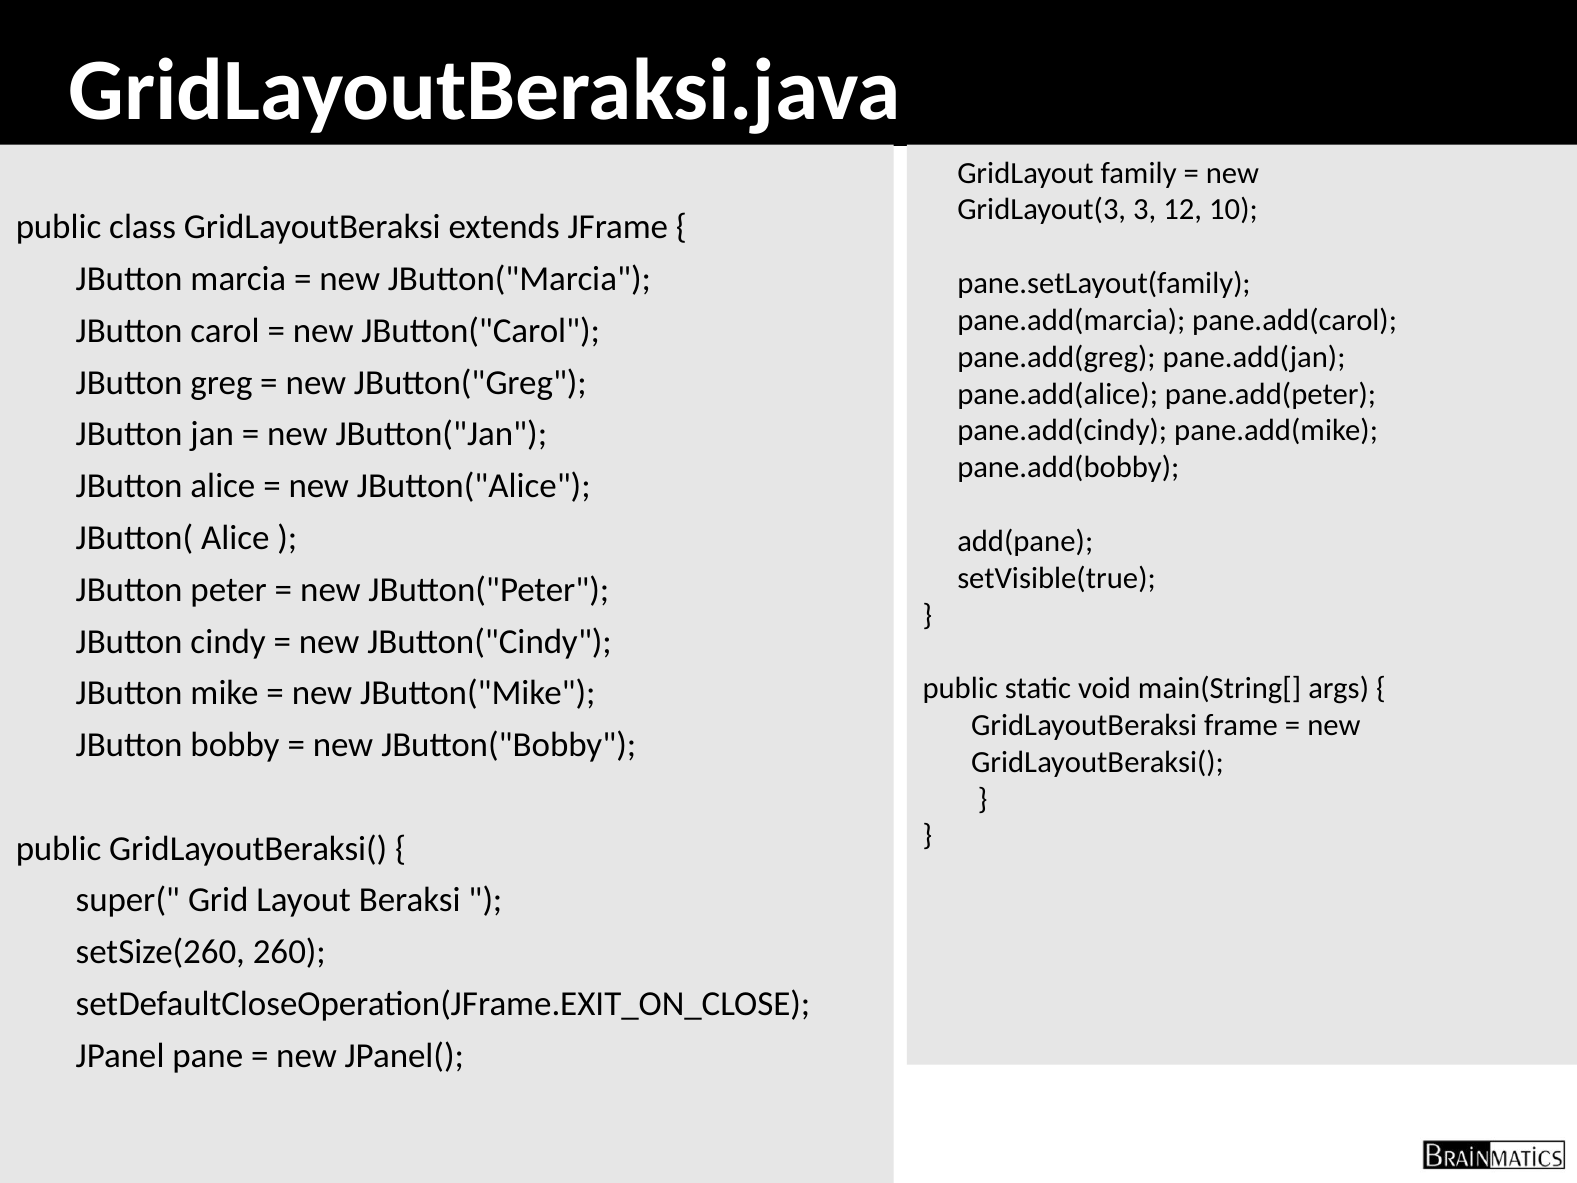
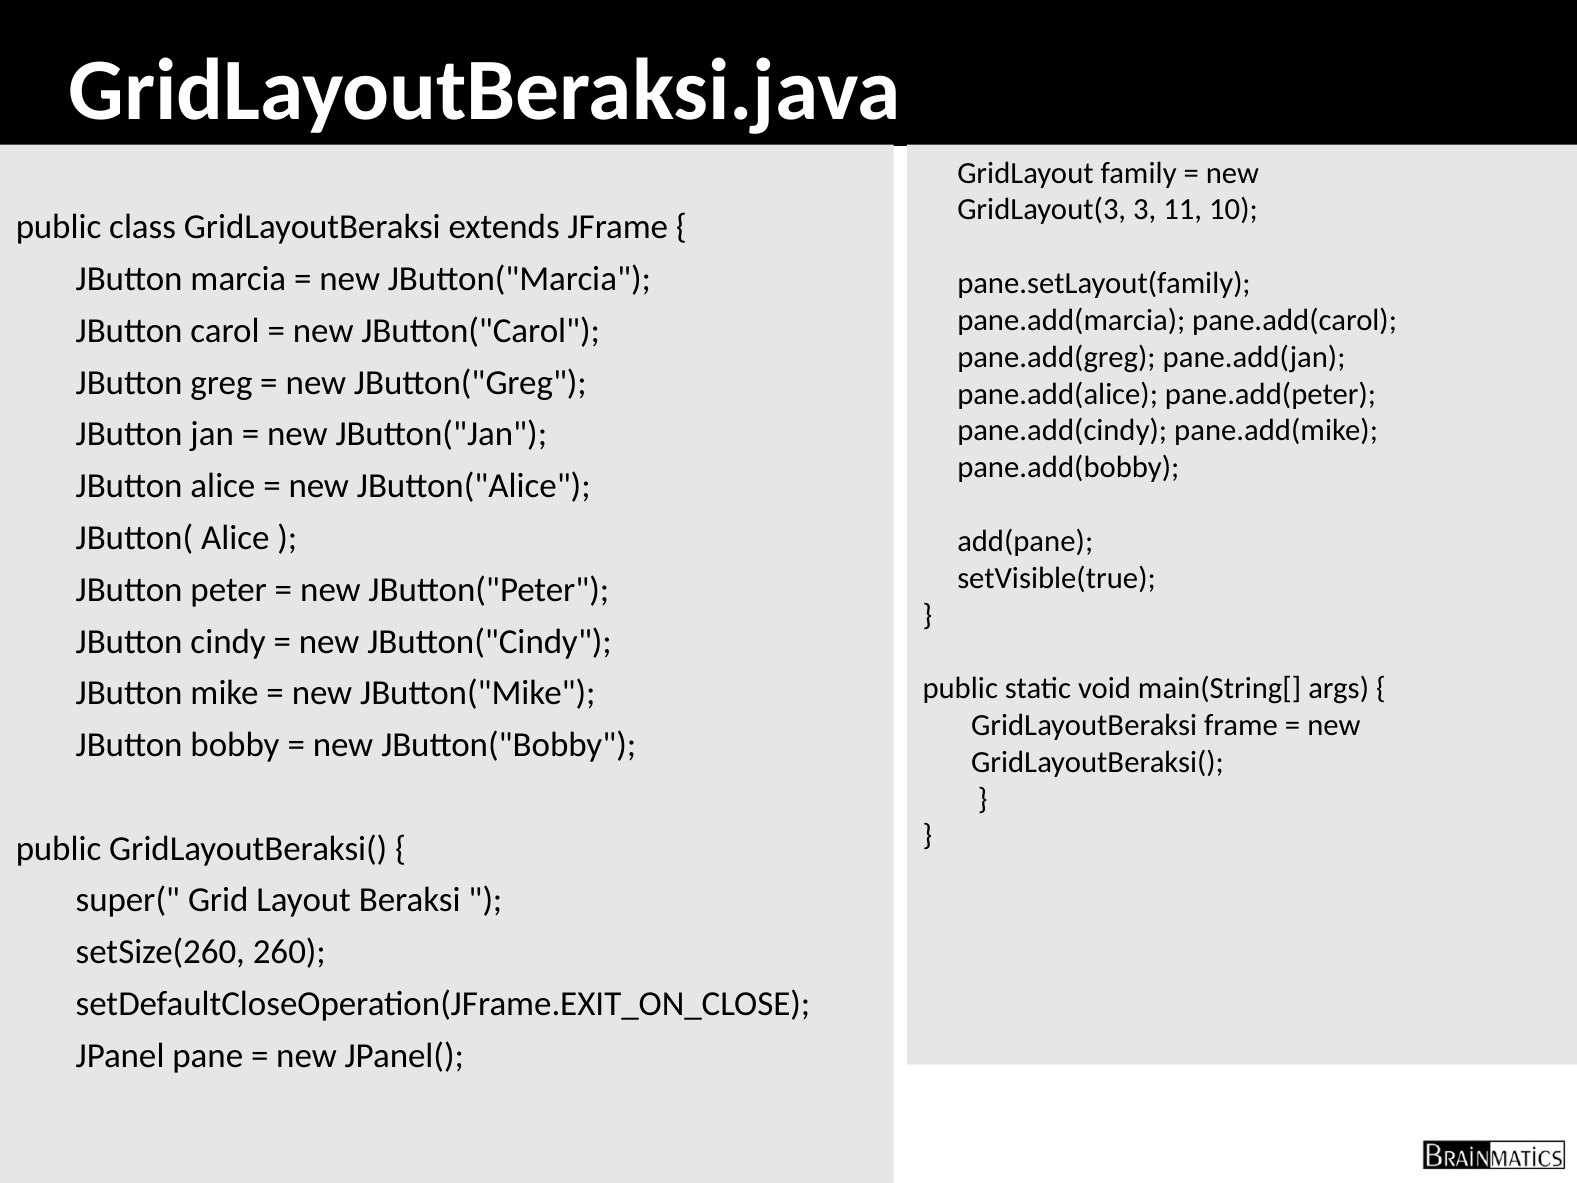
12: 12 -> 11 (1183, 210)
